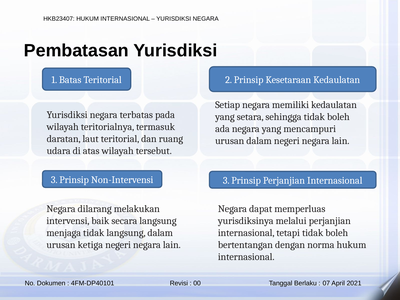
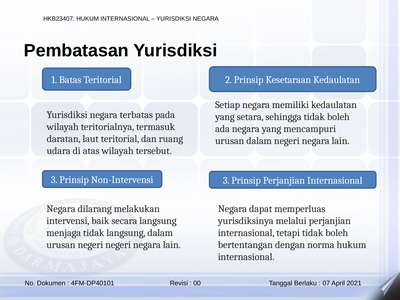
urusan ketiga: ketiga -> negeri (90, 245)
